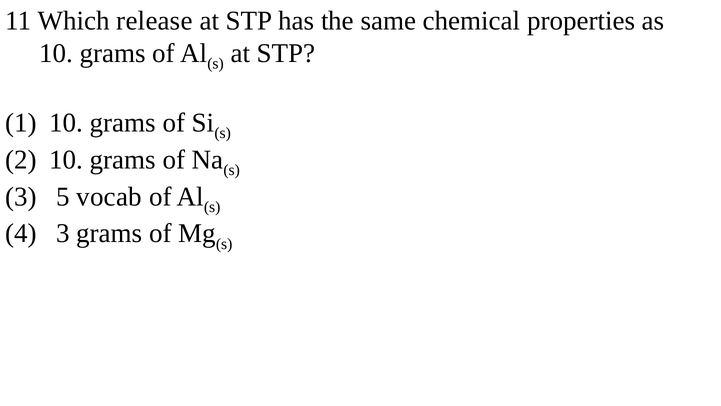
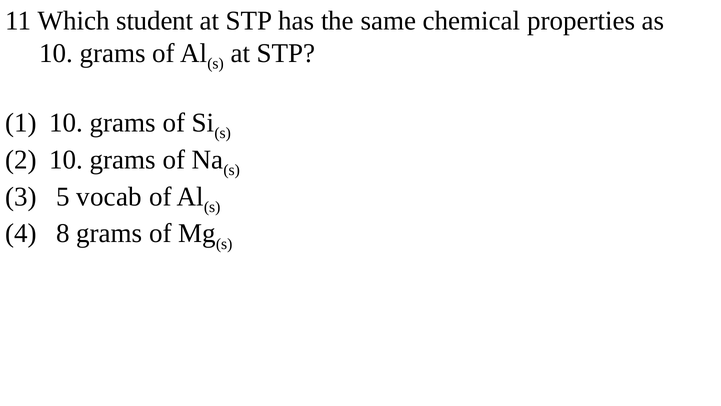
release: release -> student (155, 21)
3: 3 -> 8 (63, 233)
